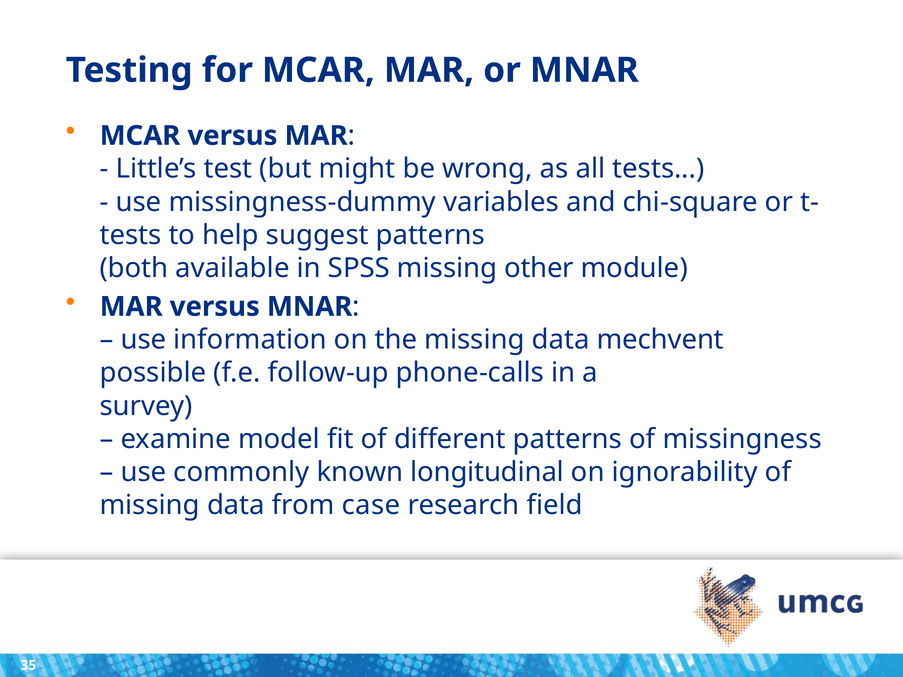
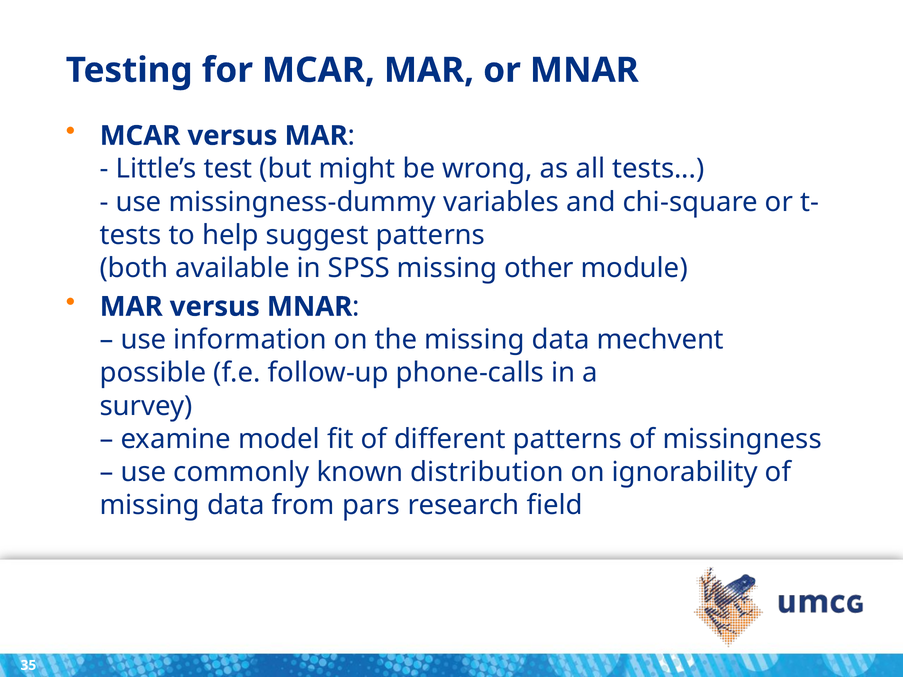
longitudinal: longitudinal -> distribution (487, 472)
case: case -> pars (371, 505)
